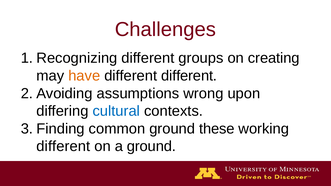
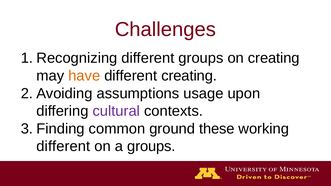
different different: different -> creating (189, 76)
wrong: wrong -> usage (203, 94)
cultural colour: blue -> purple (116, 111)
a ground: ground -> groups (151, 146)
